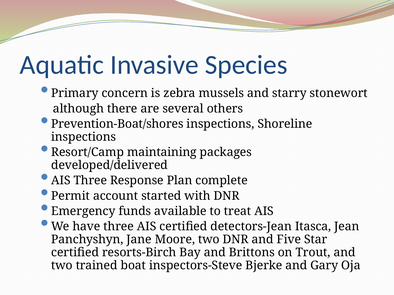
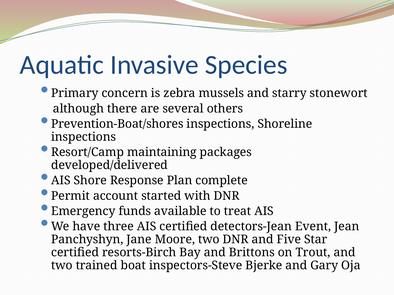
AIS Three: Three -> Shore (90, 181)
Itasca: Itasca -> Event (313, 227)
